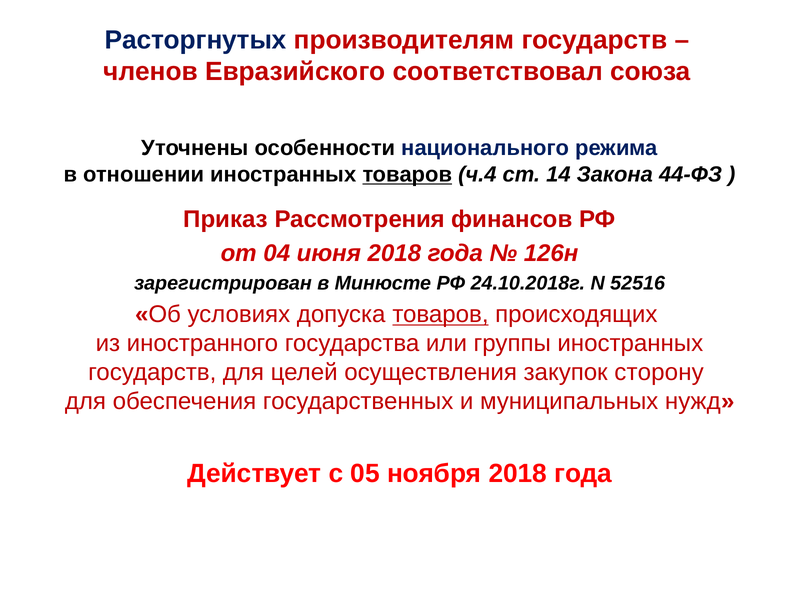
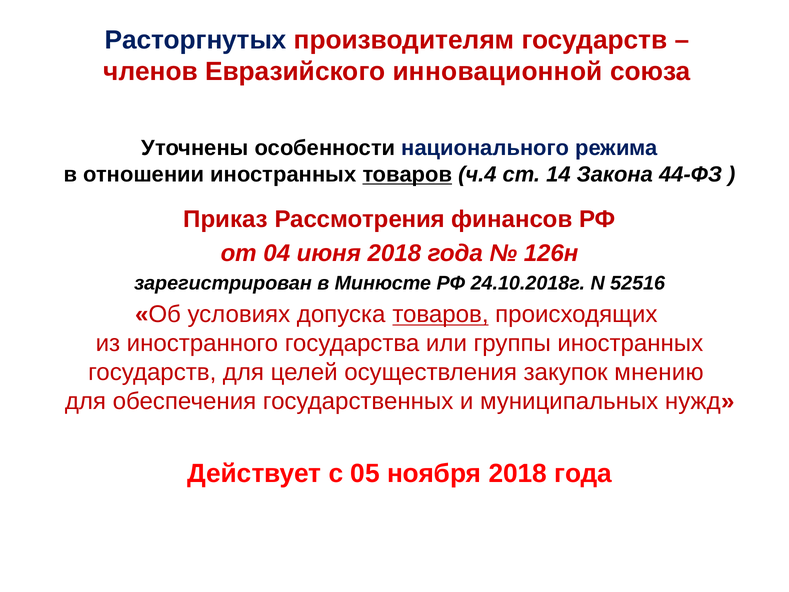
соответствовал: соответствовал -> инновационной (498, 72)
сторону: сторону -> мнению (659, 372)
